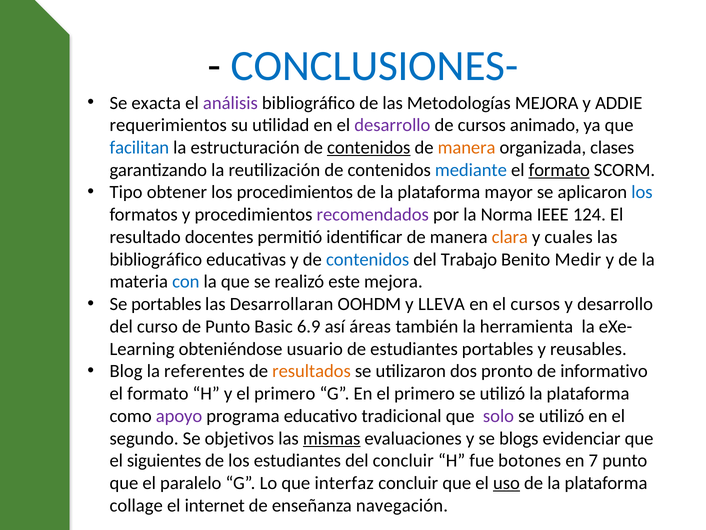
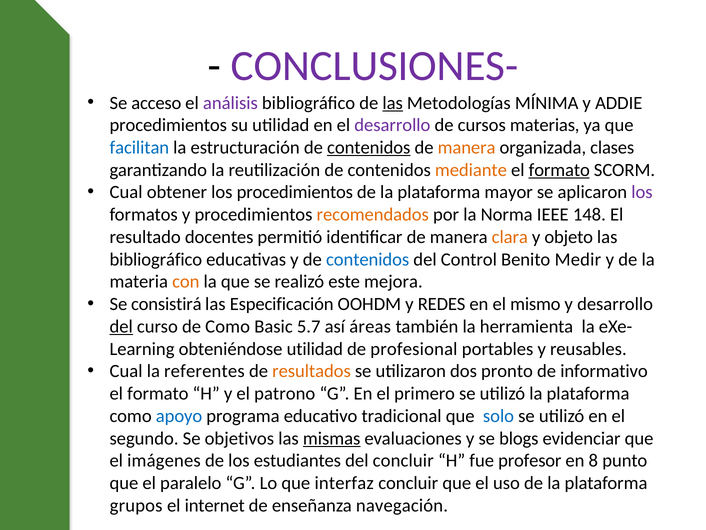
CONCLUSIONES- colour: blue -> purple (375, 66)
exacta: exacta -> acceso (156, 103)
las underline: none -> present (393, 103)
Metodologías MEJORA: MEJORA -> MÍNIMA (547, 103)
requerimientos: requerimientos -> procedimientos (168, 125)
animado: animado -> materias (545, 125)
mediante colour: blue -> orange (471, 170)
Tipo: Tipo -> Cual (126, 192)
los colour: blue -> purple (642, 192)
recomendados colour: purple -> orange (373, 214)
124: 124 -> 148 (589, 214)
cuales: cuales -> objeto (569, 237)
Trabajo: Trabajo -> Control (469, 259)
con colour: blue -> orange (186, 282)
Se portables: portables -> consistirá (166, 304)
Desarrollaran: Desarrollaran -> Especificación (282, 304)
LLEVA: LLEVA -> REDES (442, 304)
el cursos: cursos -> mismo (535, 304)
del underline: none -> present (121, 326)
de Punto: Punto -> Como (228, 326)
6.9: 6.9 -> 5.7 (309, 326)
obteniéndose usuario: usuario -> utilidad (315, 349)
de estudiantes: estudiantes -> profesional (414, 349)
Blog: Blog -> Cual (126, 371)
y el primero: primero -> patrono (285, 393)
apoyo colour: purple -> blue (179, 416)
solo colour: purple -> blue (499, 416)
siguientes: siguientes -> imágenes (164, 460)
botones: botones -> profesor (530, 460)
7: 7 -> 8 (593, 460)
uso underline: present -> none (506, 483)
collage: collage -> grupos (136, 505)
